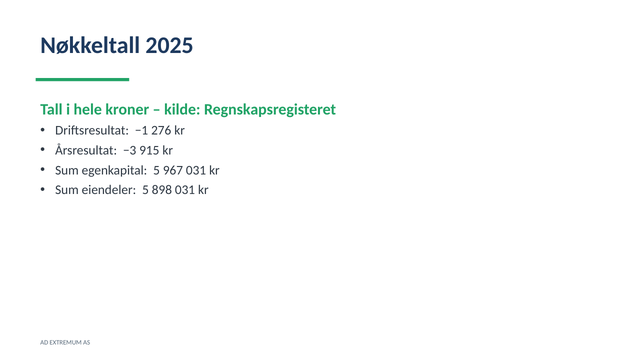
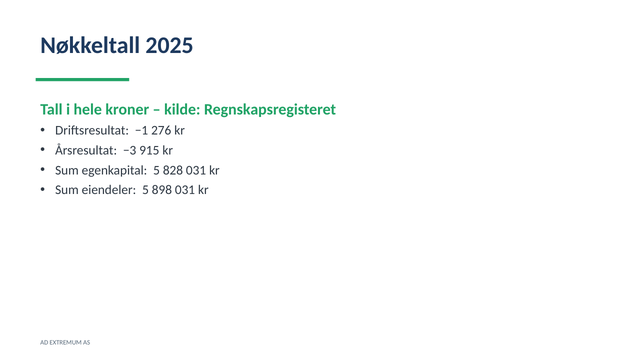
967: 967 -> 828 (173, 170)
